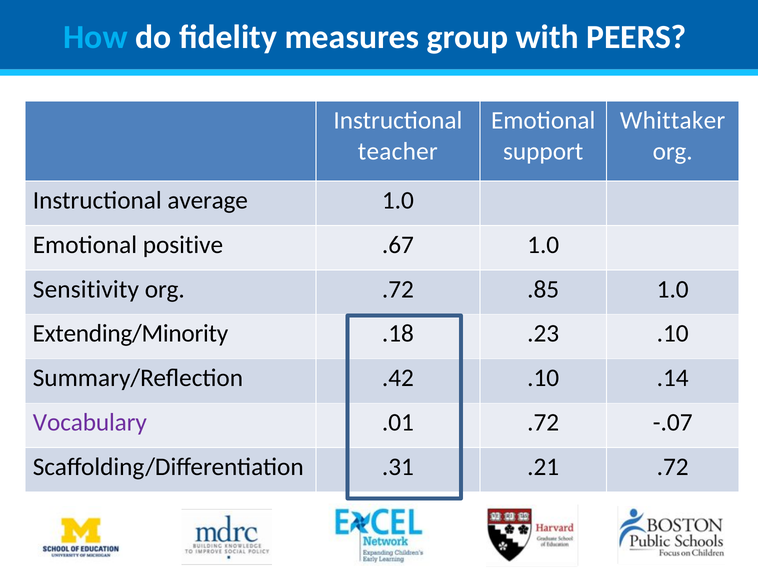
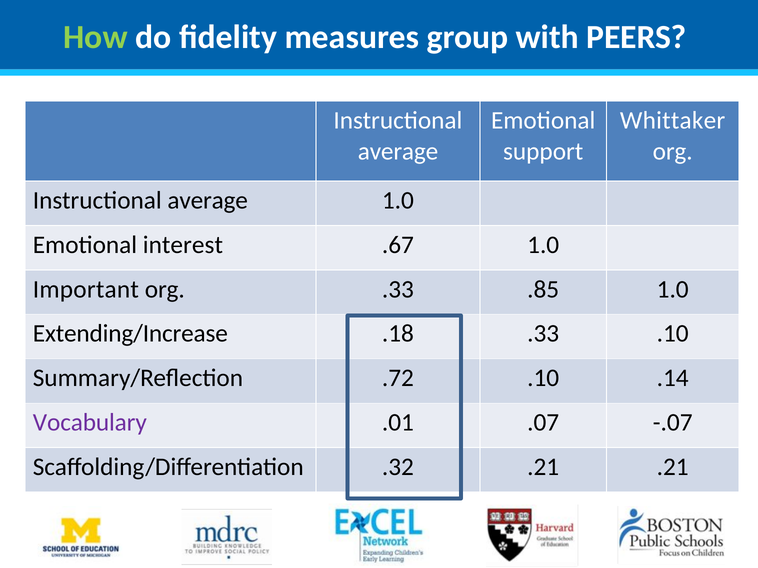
How colour: light blue -> light green (95, 37)
teacher: teacher -> average (398, 151)
positive: positive -> interest (183, 245)
Sensitivity: Sensitivity -> Important (86, 289)
org .72: .72 -> .33 (398, 289)
Extending/Minority: Extending/Minority -> Extending/Increase (130, 334)
.18 .23: .23 -> .33 (543, 334)
.42: .42 -> .72 (398, 378)
.01 .72: .72 -> .07 (543, 423)
.31: .31 -> .32 (398, 468)
.21 .72: .72 -> .21 (673, 468)
